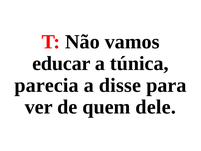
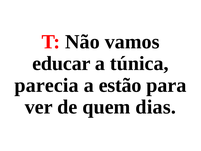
disse: disse -> estão (120, 85)
dele: dele -> dias (156, 107)
